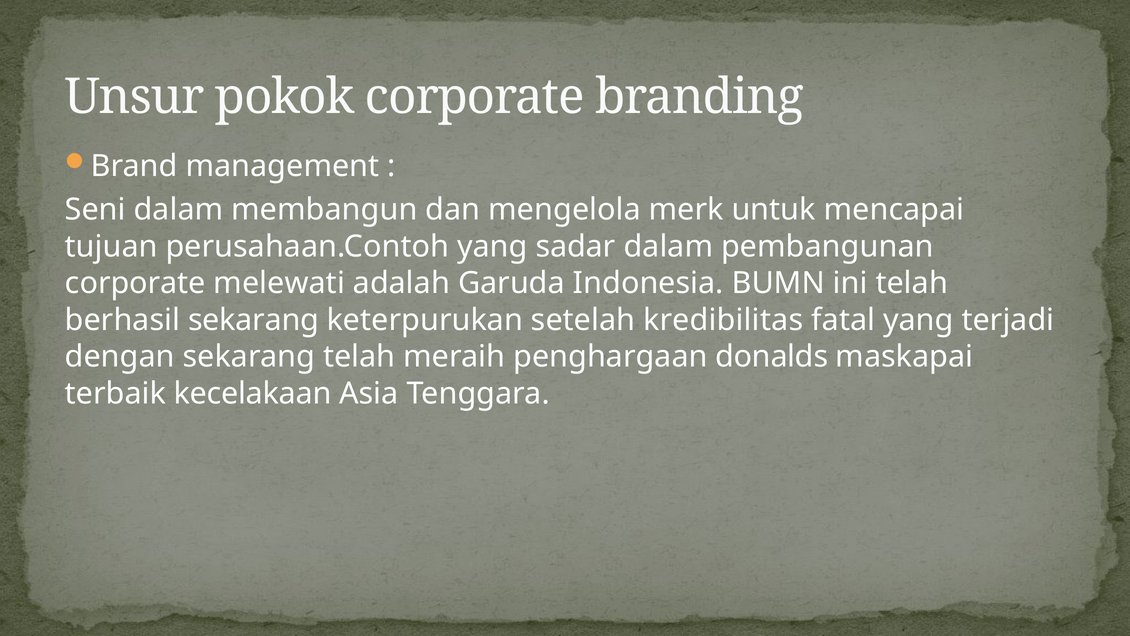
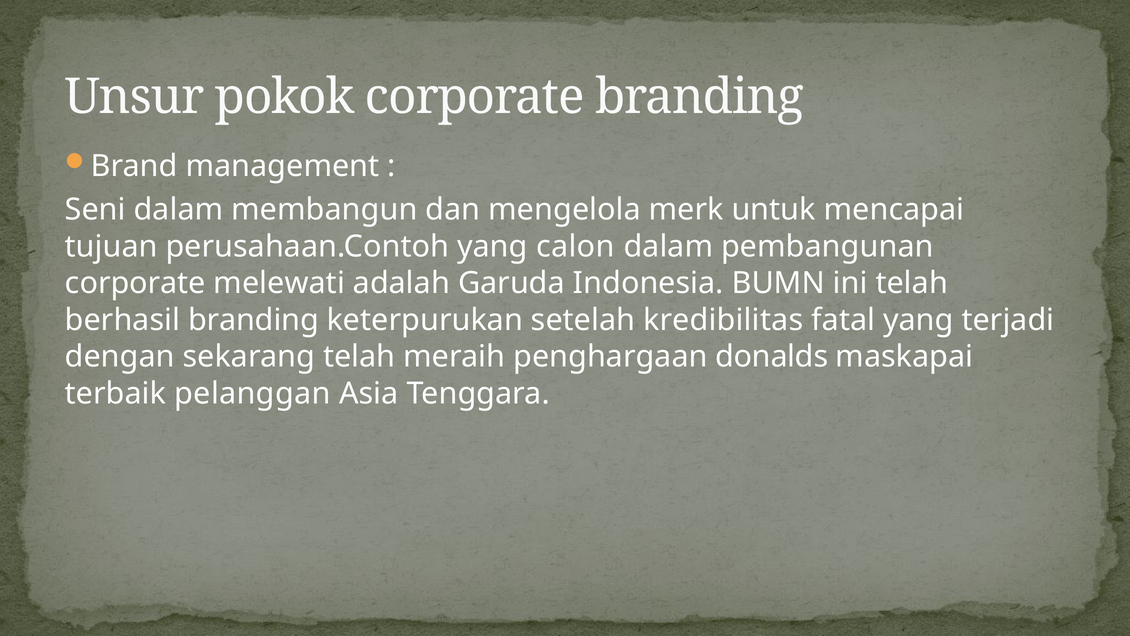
sadar: sadar -> calon (575, 246)
berhasil sekarang: sekarang -> branding (253, 320)
kecelakaan: kecelakaan -> pelanggan (252, 393)
